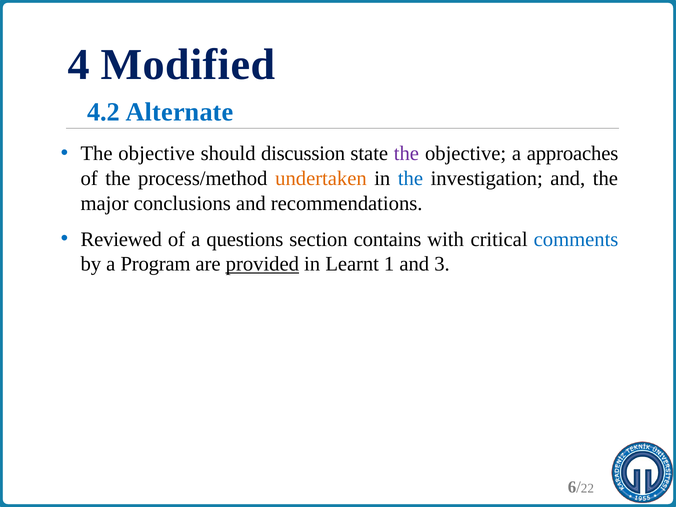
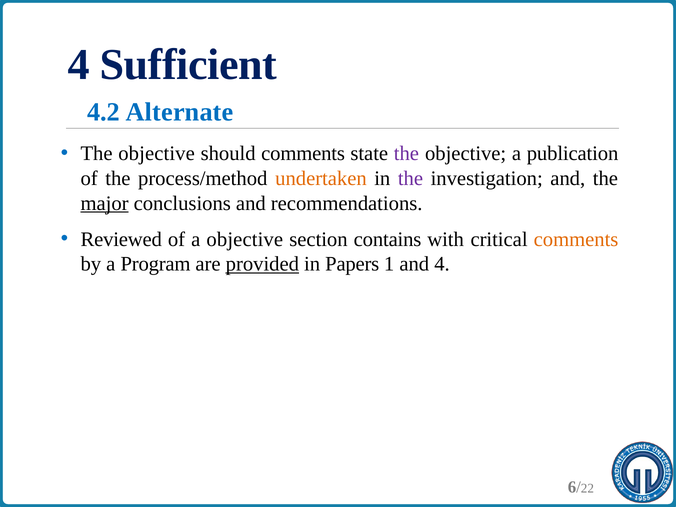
Modified: Modified -> Sufficient (188, 65)
should discussion: discussion -> comments (303, 154)
approaches: approaches -> publication (573, 154)
the colour: blue -> purple (410, 178)
major underline: none -> present (105, 203)
a questions: questions -> objective (245, 239)
comments colour: blue -> orange (576, 239)
Learnt: Learnt -> Papers (352, 264)
and 3: 3 -> 4 (442, 264)
